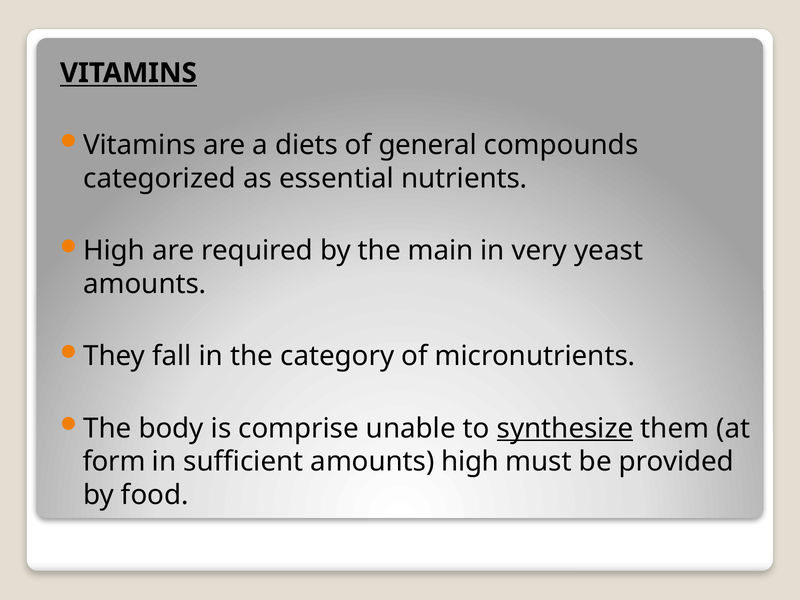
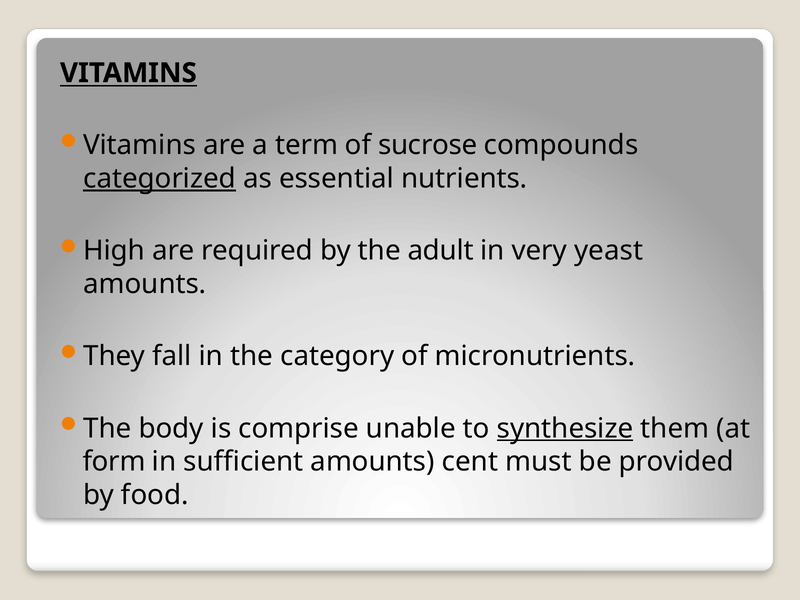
diets: diets -> term (307, 145)
general: general -> sucrose (428, 145)
categorized underline: none -> present (160, 179)
main: main -> adult (441, 251)
amounts high: high -> cent (470, 462)
